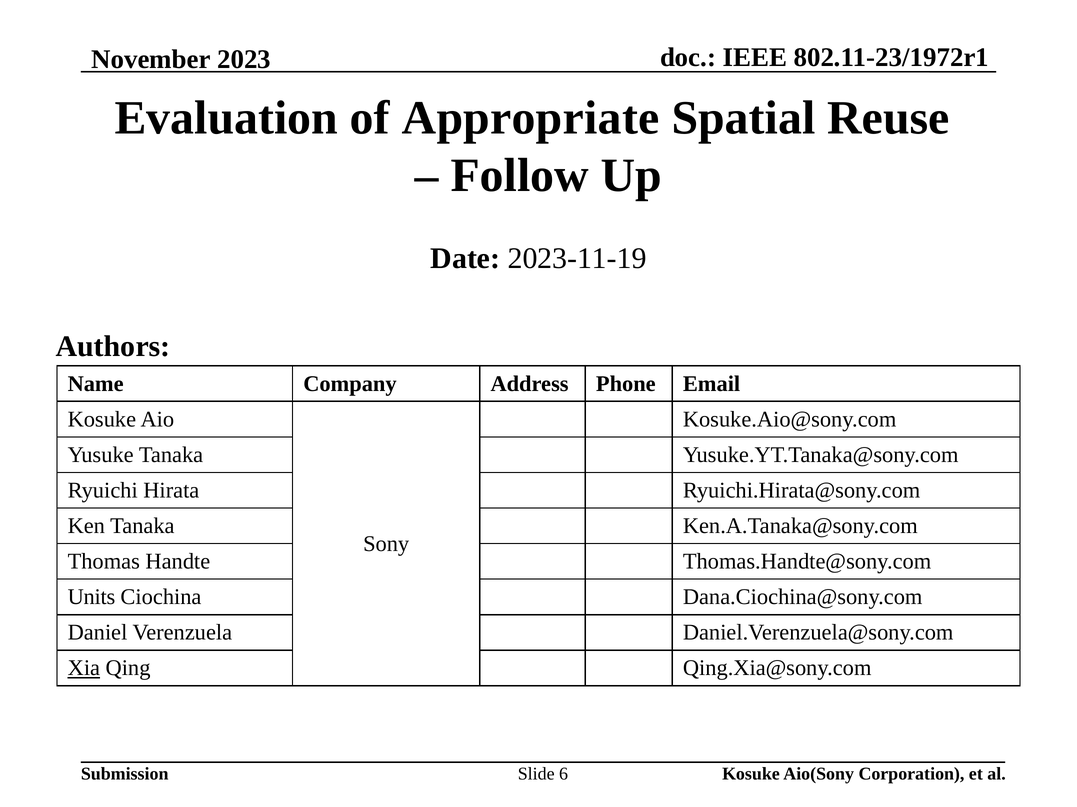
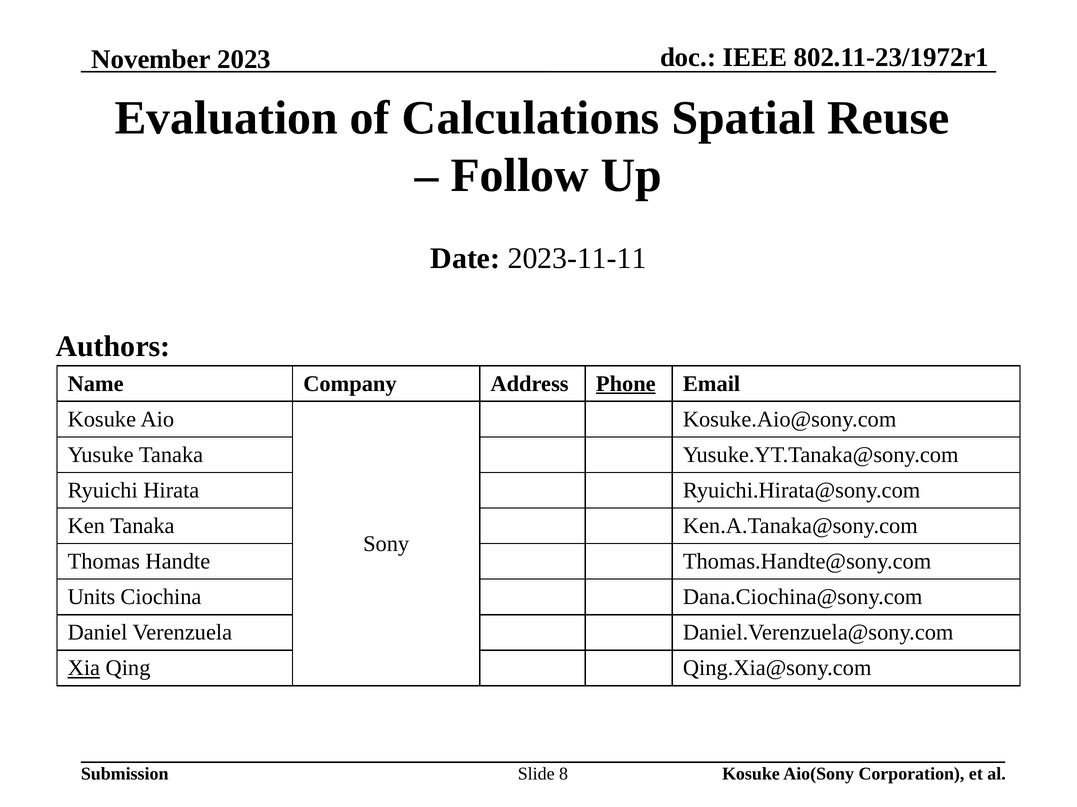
Appropriate: Appropriate -> Calculations (531, 118)
2023-11-19: 2023-11-19 -> 2023-11-11 (577, 259)
Phone underline: none -> present (626, 384)
6: 6 -> 8 (564, 775)
